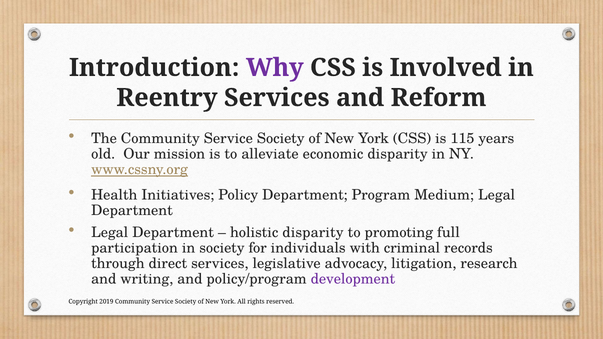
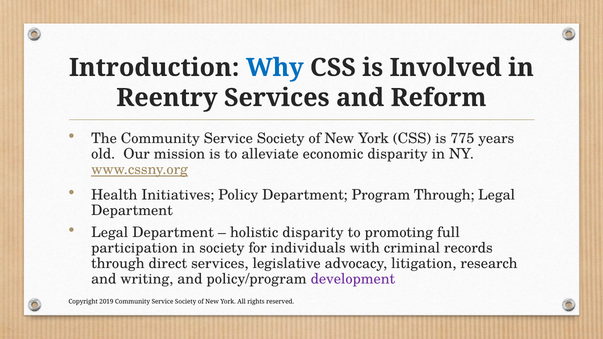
Why colour: purple -> blue (275, 68)
115: 115 -> 775 (462, 138)
Program Medium: Medium -> Through (444, 195)
